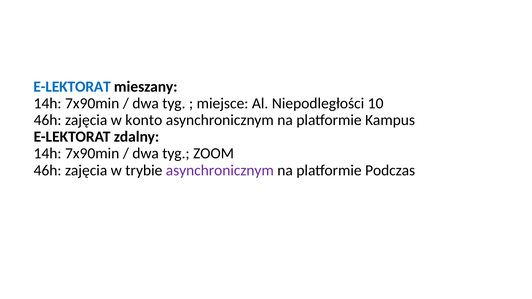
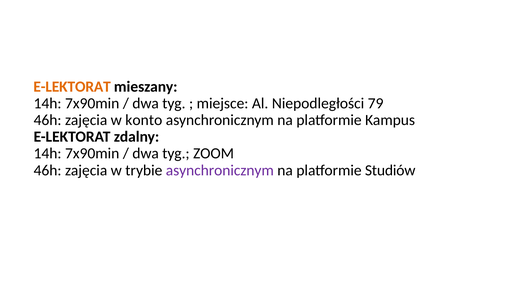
E-LEKTORAT colour: blue -> orange (72, 87)
10: 10 -> 79 (376, 103)
Podczas: Podczas -> Studiów (390, 170)
